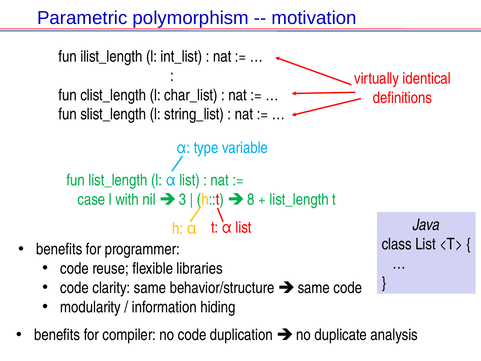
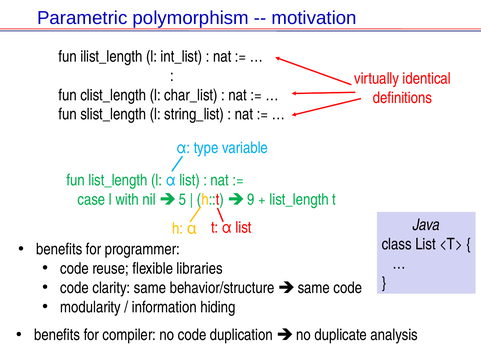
3: 3 -> 5 (183, 199)
8: 8 -> 9 (251, 199)
